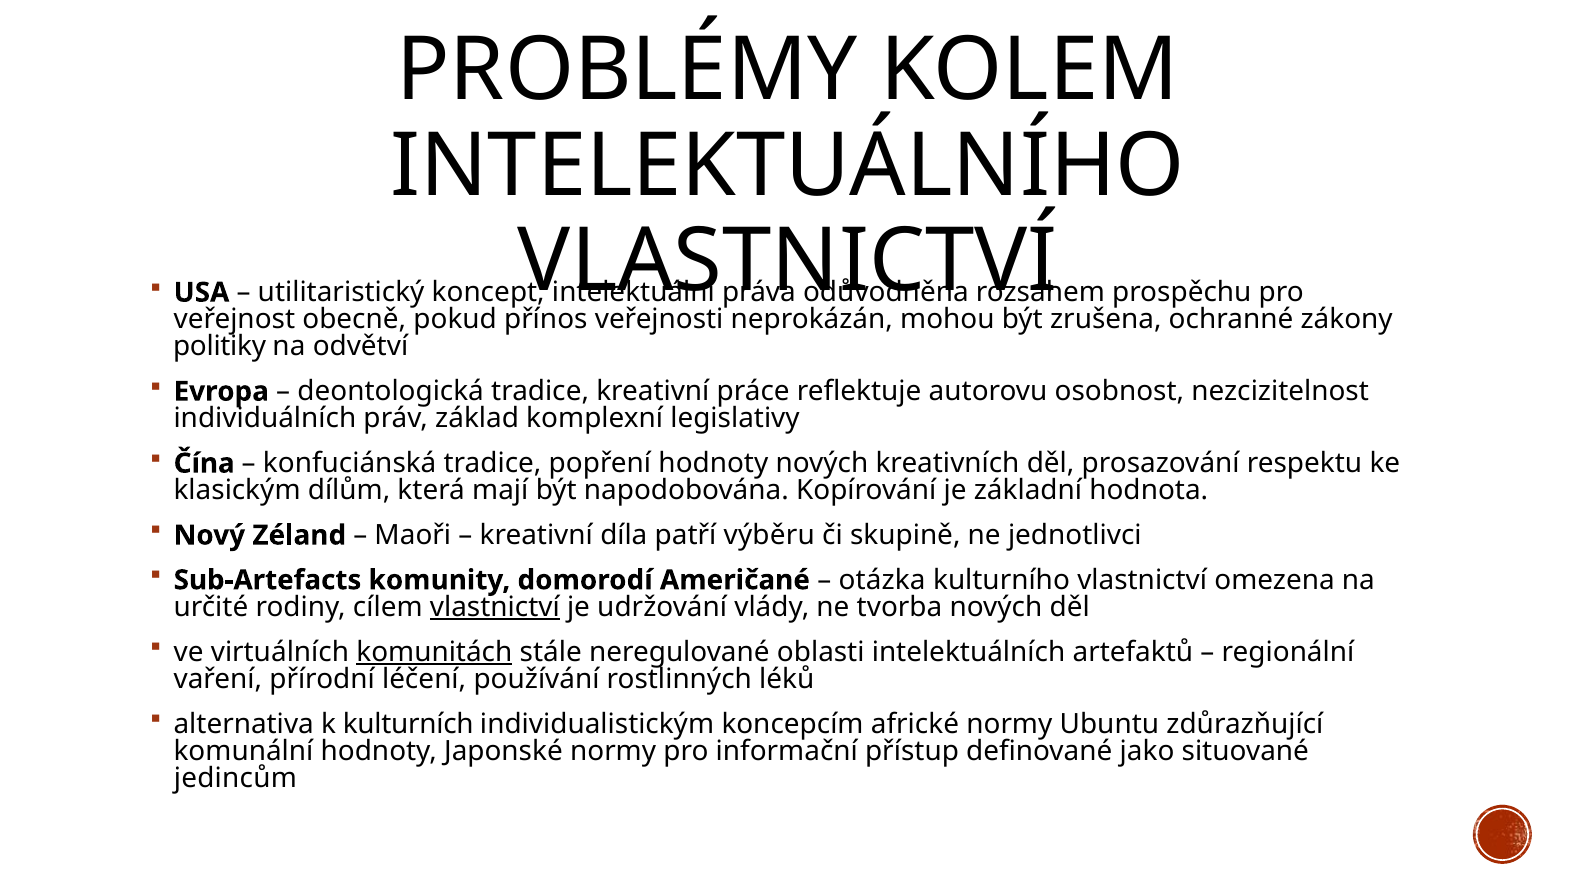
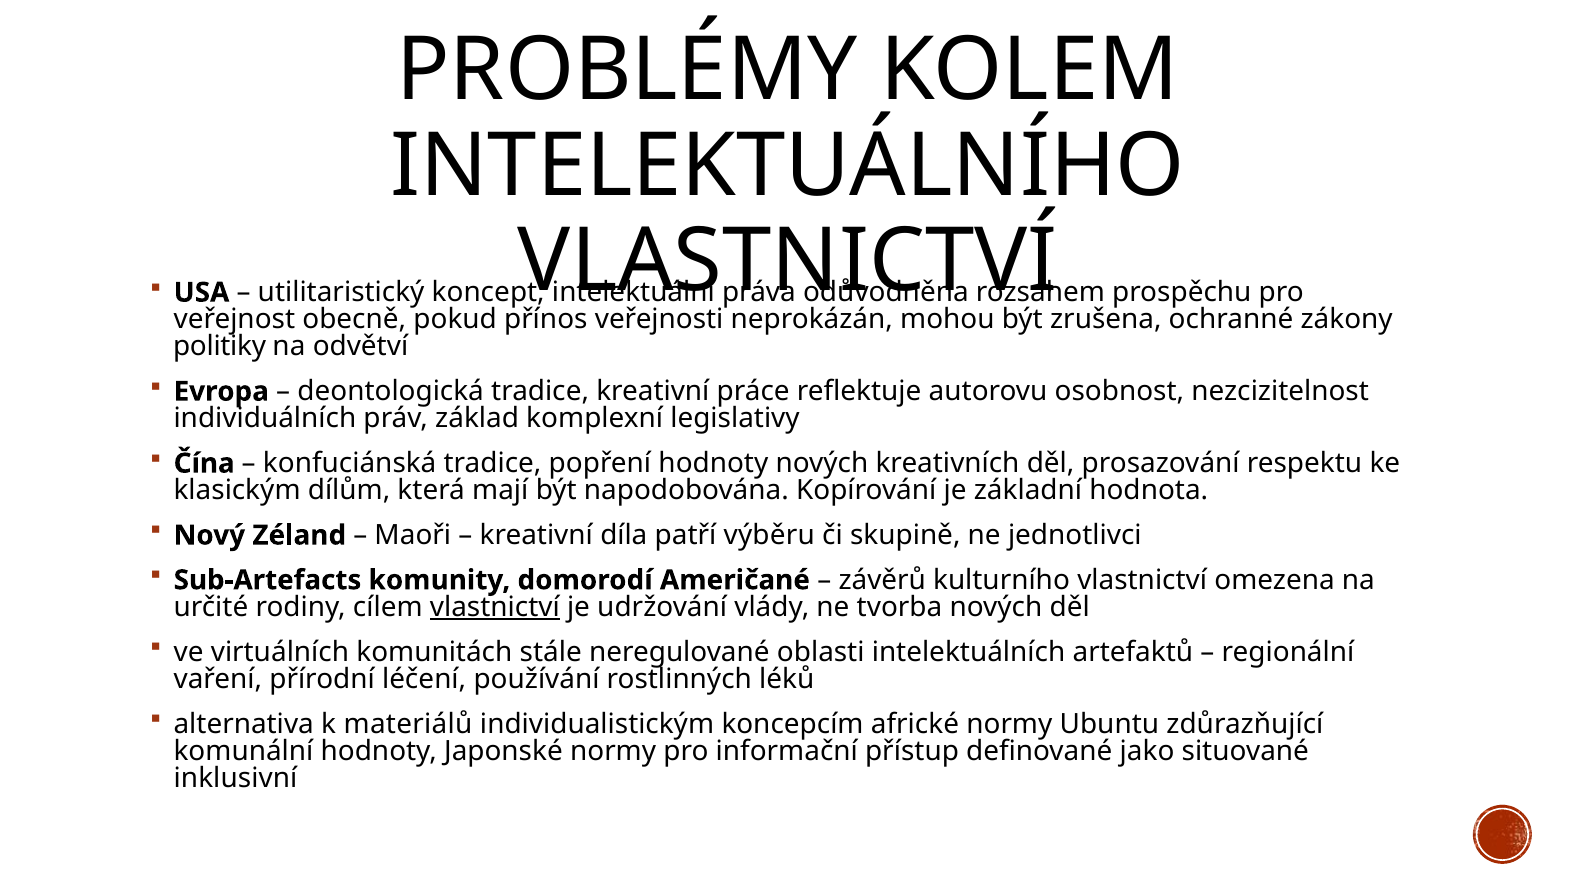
otázka: otázka -> závěrů (882, 580)
komunitách underline: present -> none (434, 652)
kulturních: kulturních -> materiálů (408, 724)
jedincům: jedincům -> inklusivní (236, 778)
